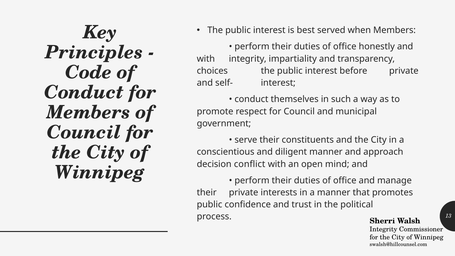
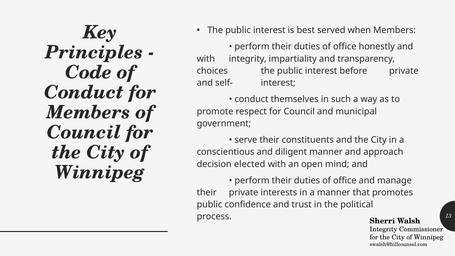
conflict: conflict -> elected (250, 164)
